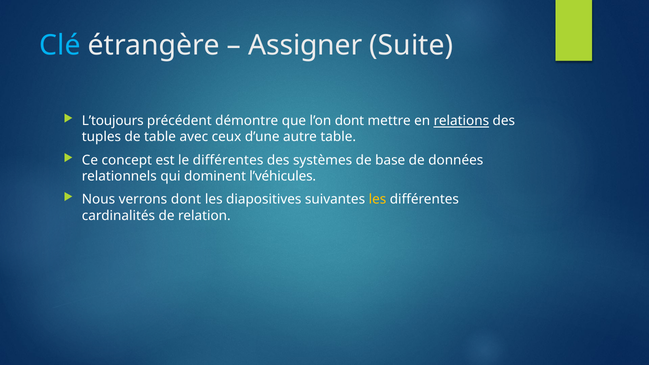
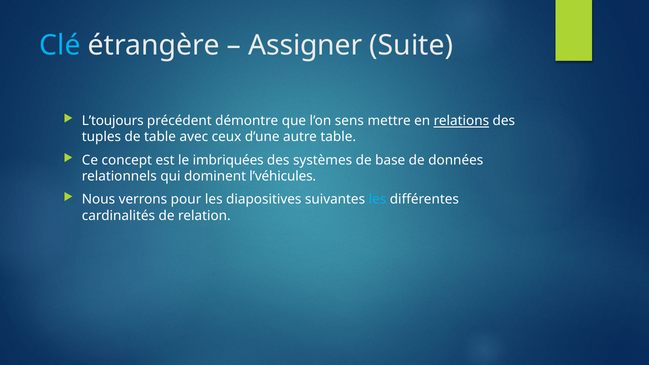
l’on dont: dont -> sens (349, 121)
le différentes: différentes -> imbriquées (228, 160)
verrons dont: dont -> pour (186, 199)
les colour: yellow -> light blue (377, 199)
